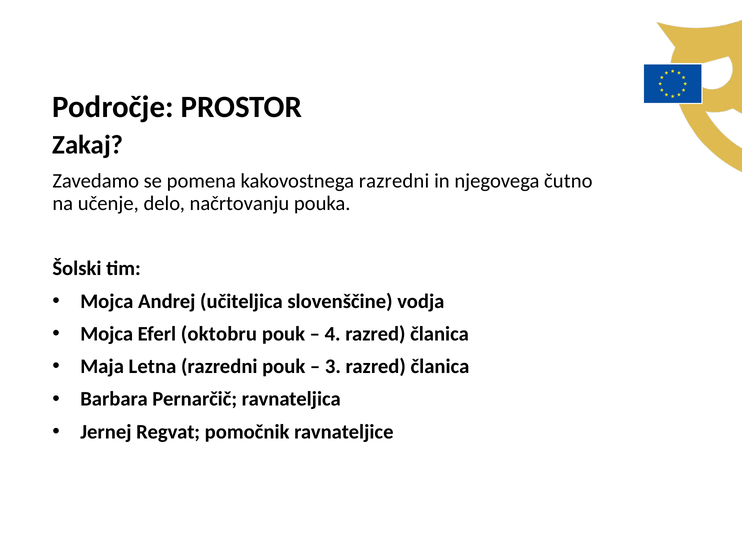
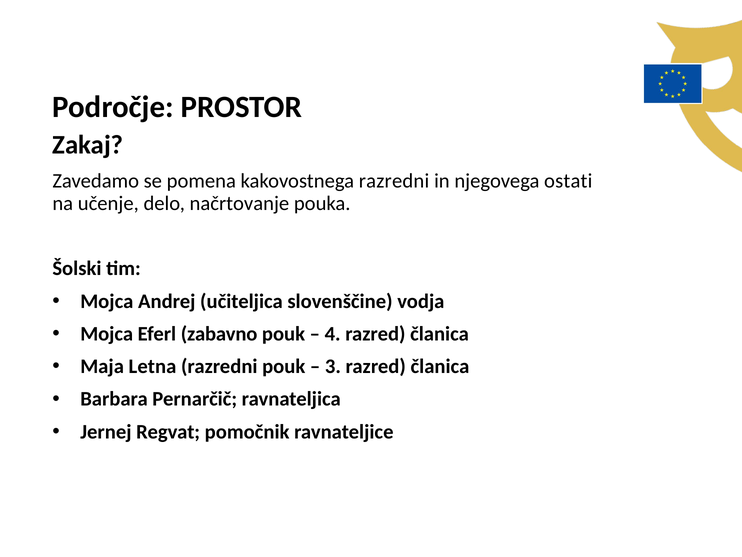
čutno: čutno -> ostati (568, 181)
načrtovanju: načrtovanju -> načrtovanje (239, 203)
oktobru: oktobru -> zabavno (219, 334)
